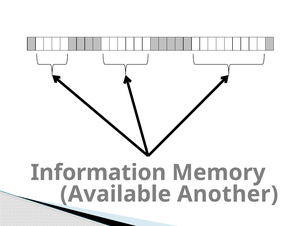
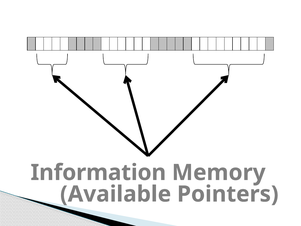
Another: Another -> Pointers (228, 194)
